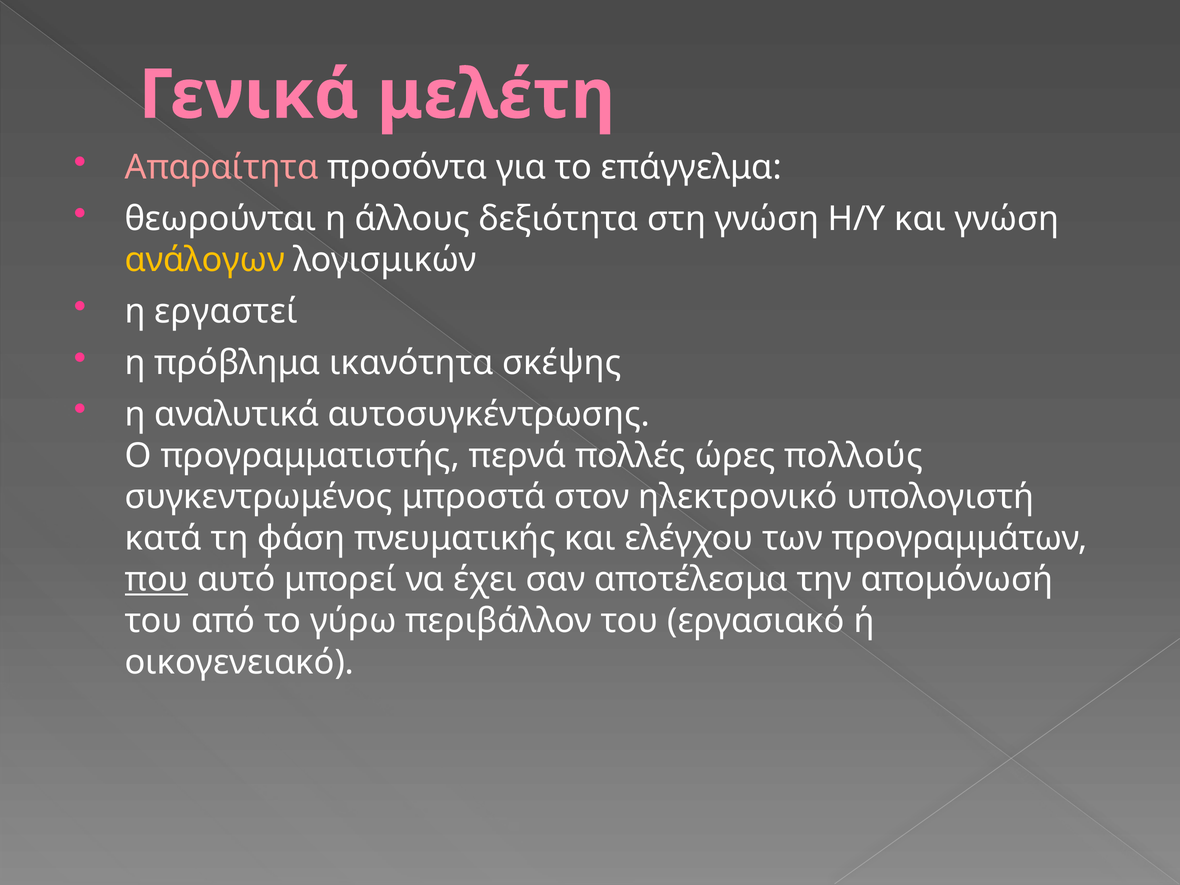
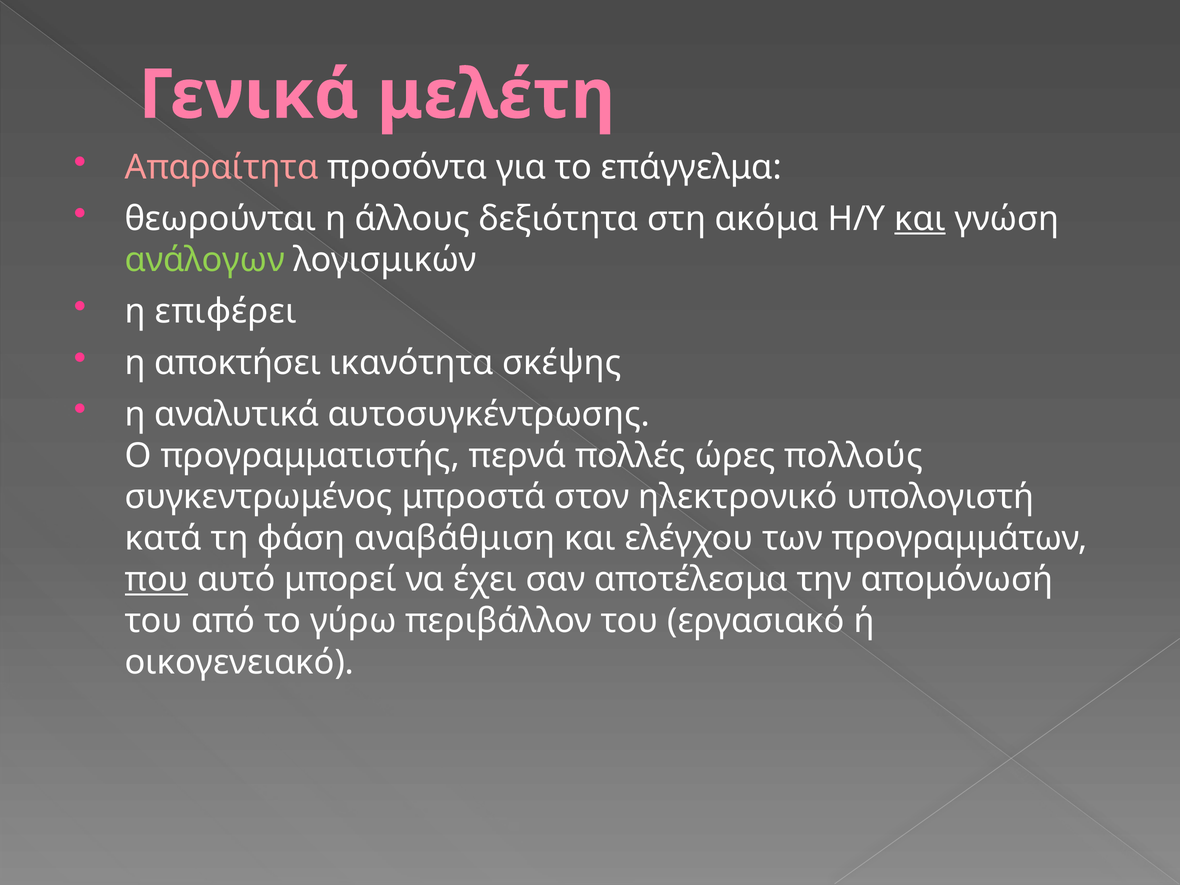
στη γνώση: γνώση -> ακόμα (767, 219)
και underline: none -> present (920, 219)
ανάλογων colour: yellow -> light green (205, 260)
εργαστεί: εργαστεί -> επιφέρει (226, 311)
πρόβλημα: πρόβλημα -> αποκτήσει (238, 363)
πνευματικής: πνευματικής -> αναβάθμιση (455, 538)
